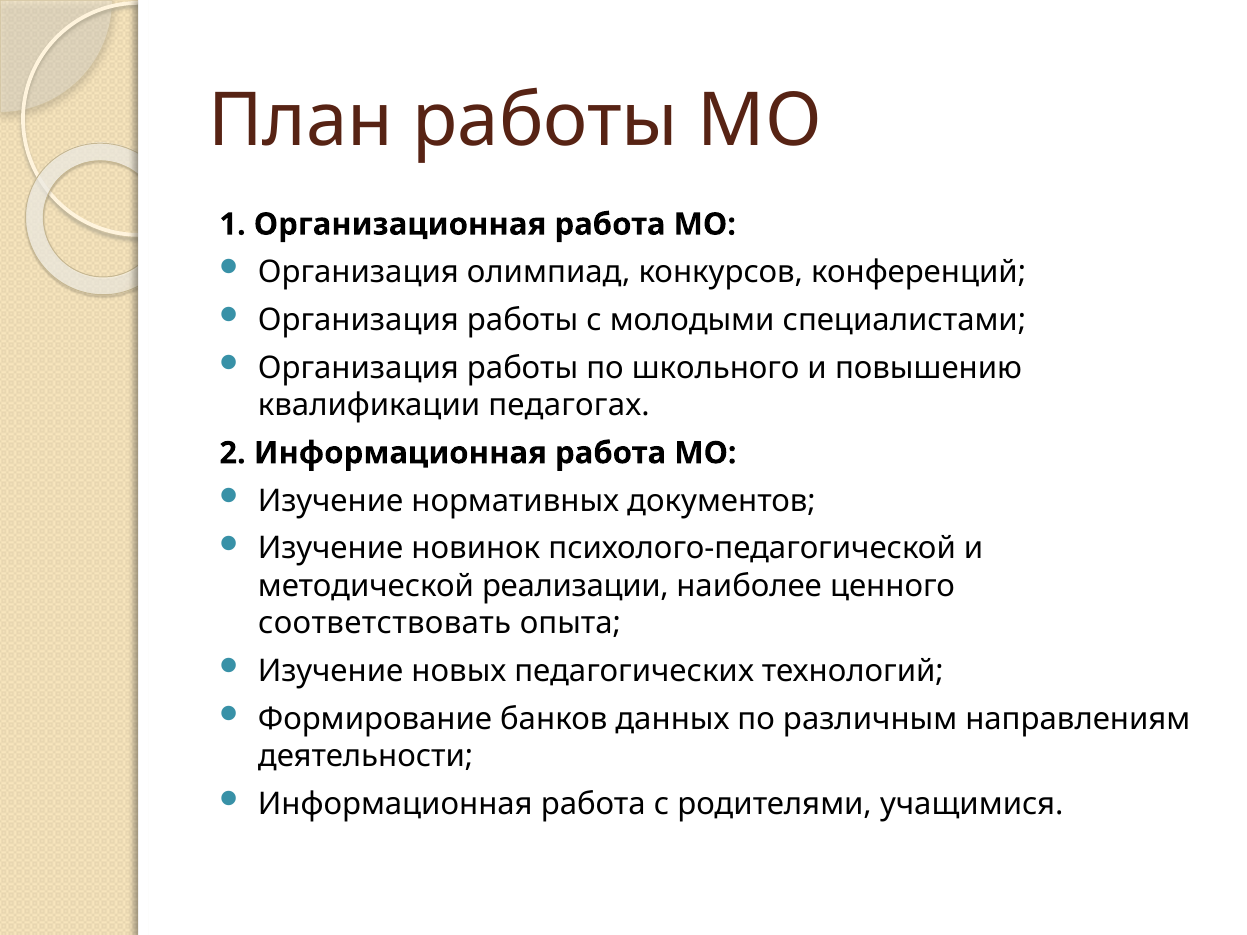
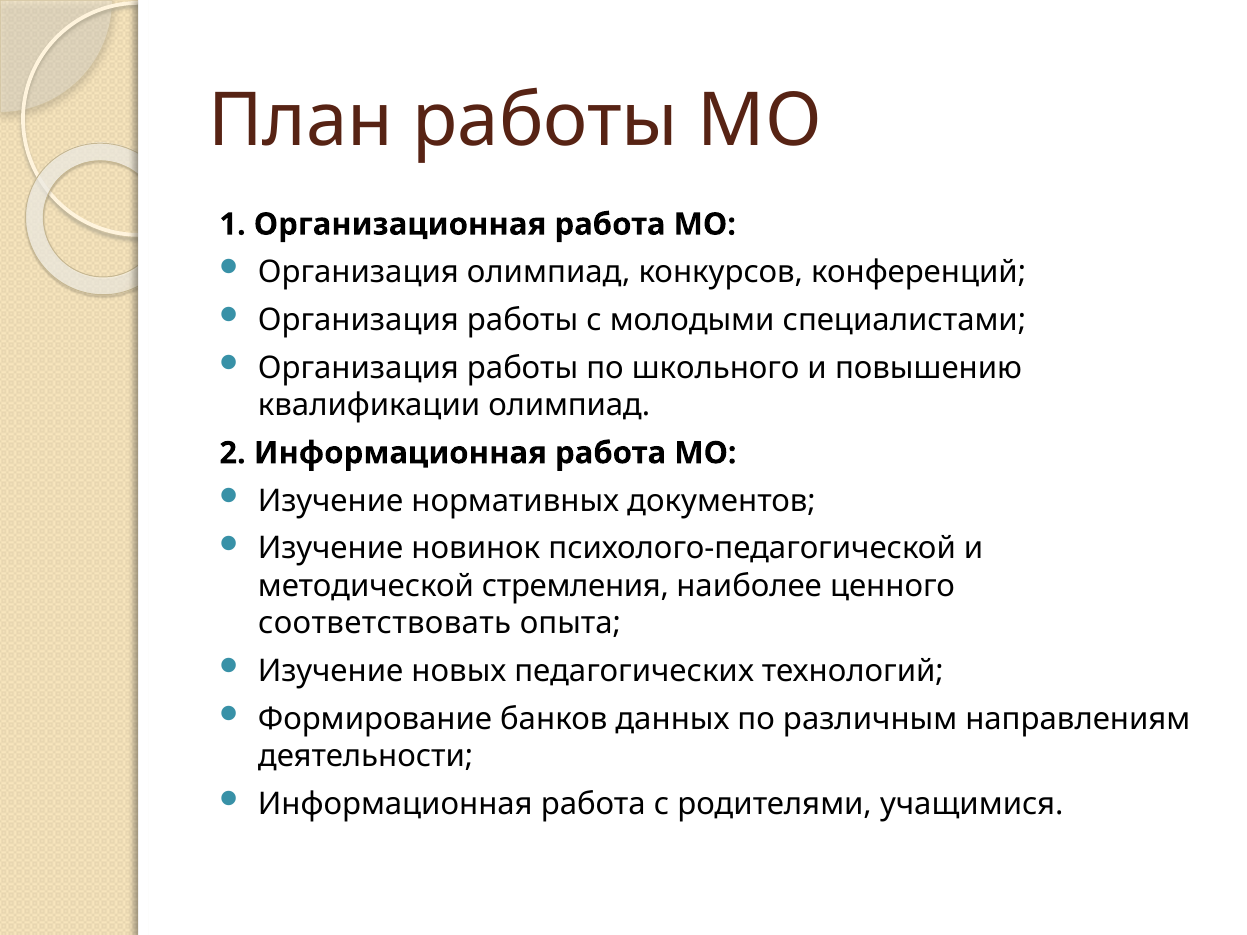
квалификации педагогах: педагогах -> олимпиад (569, 405)
реализации: реализации -> стремления (575, 586)
